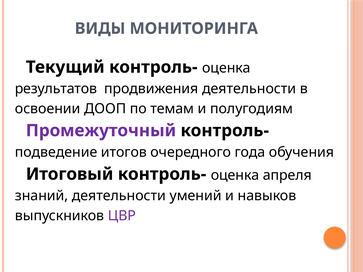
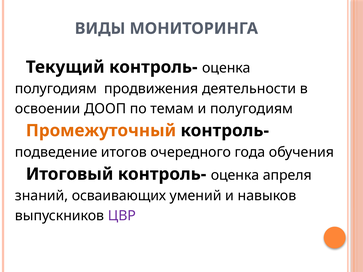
результатов: результатов -> полугодиям (56, 89)
Промежуточный colour: purple -> orange (101, 131)
знаний деятельности: деятельности -> осваивающих (119, 196)
